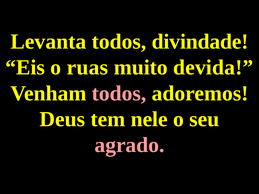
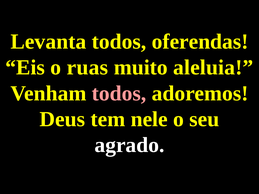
divindade: divindade -> oferendas (200, 42)
devida: devida -> aleluia (213, 68)
agrado colour: pink -> white (129, 145)
